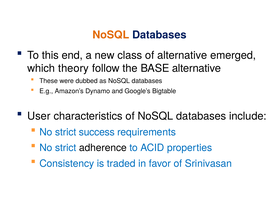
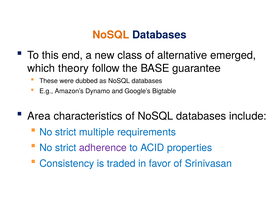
BASE alternative: alternative -> guarantee (197, 68)
User: User -> Area (39, 116)
success: success -> multiple (97, 132)
adherence colour: black -> purple (103, 147)
